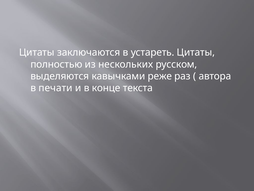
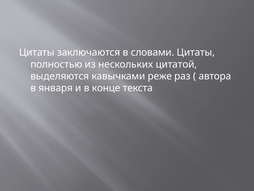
устареть: устареть -> словами (153, 52)
русском: русском -> цитатой (176, 64)
печати: печати -> января (56, 88)
